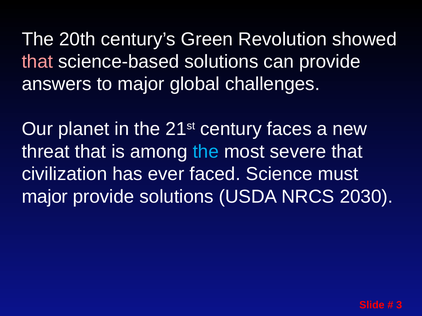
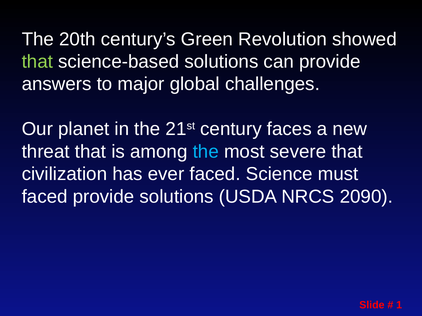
that colour: pink -> light green (37, 62)
major: major -> faced (45, 197)
2030: 2030 -> 2090 (366, 197)
3: 3 -> 1 (399, 305)
